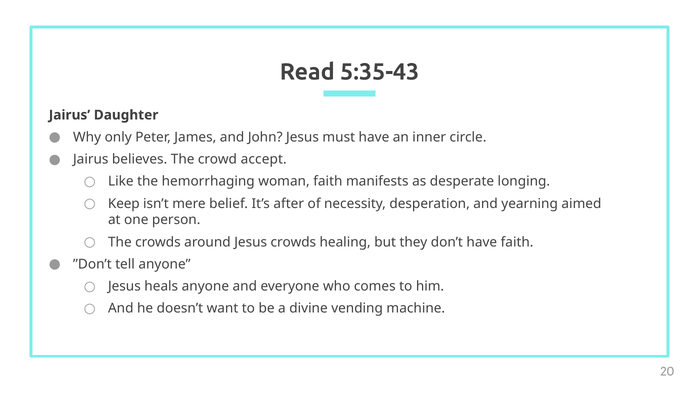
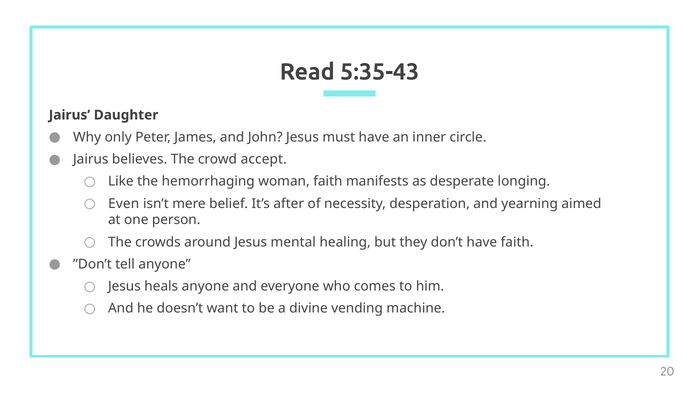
Keep: Keep -> Even (124, 204)
Jesus crowds: crowds -> mental (293, 242)
